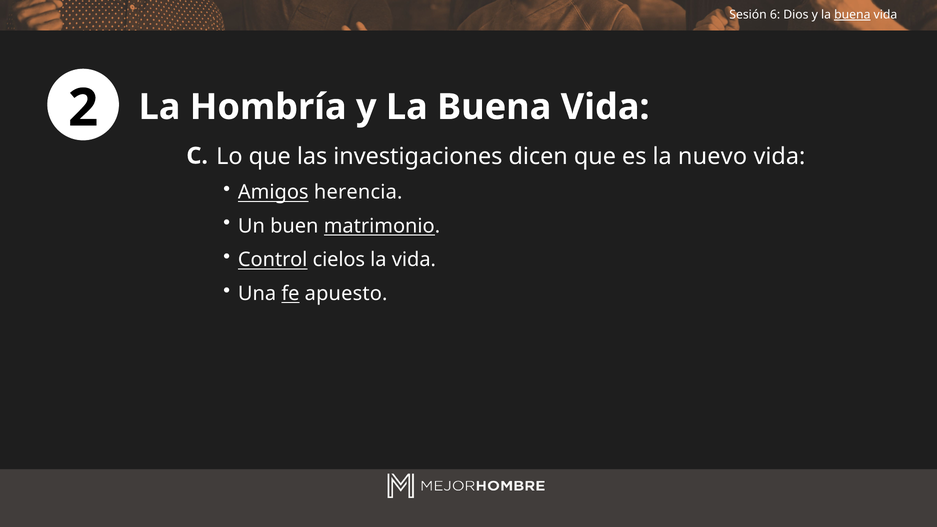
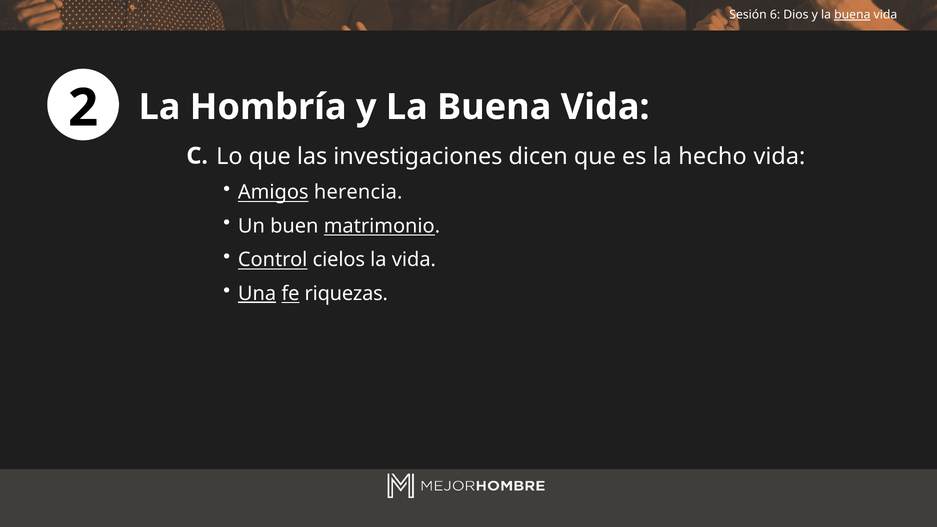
nuevo: nuevo -> hecho (713, 157)
Una underline: none -> present (257, 294)
apuesto: apuesto -> riquezas (346, 294)
